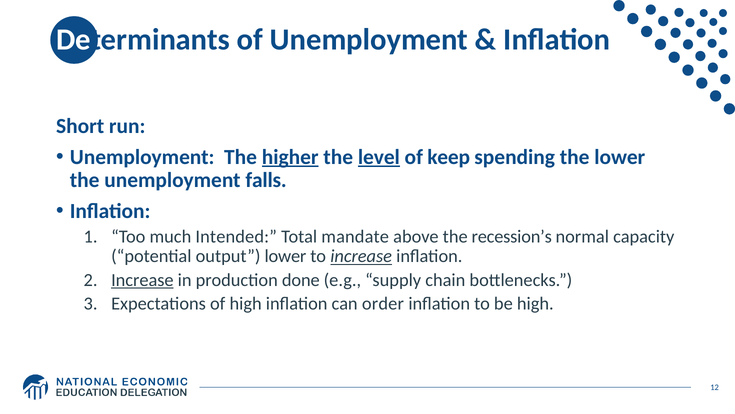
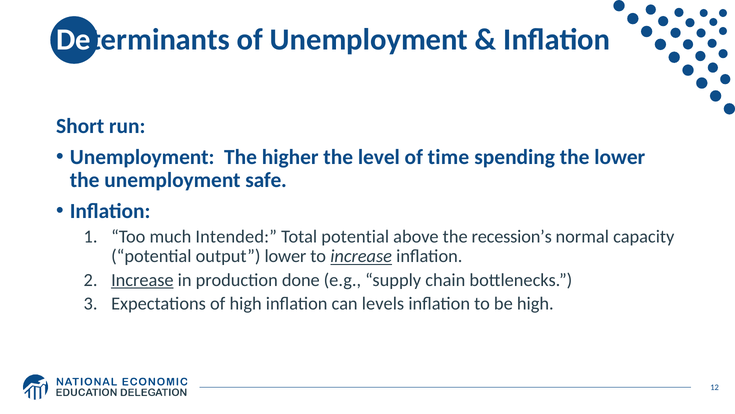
higher underline: present -> none (290, 157)
level underline: present -> none (379, 157)
keep: keep -> time (448, 157)
falls: falls -> safe (266, 180)
Total mandate: mandate -> potential (355, 236)
order: order -> levels (383, 303)
